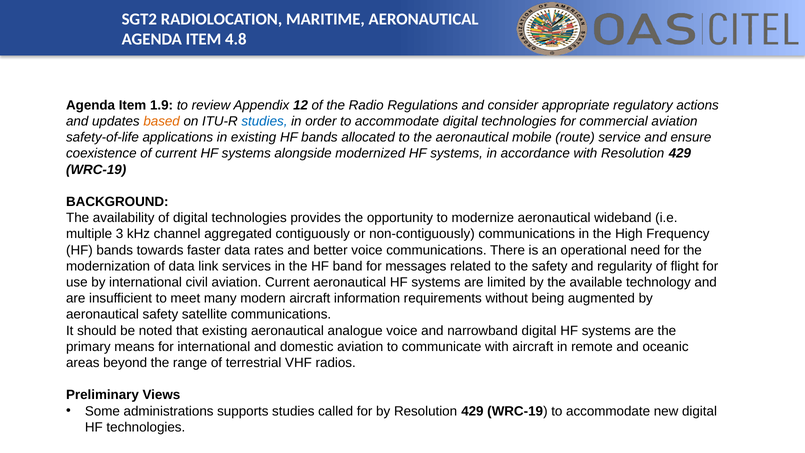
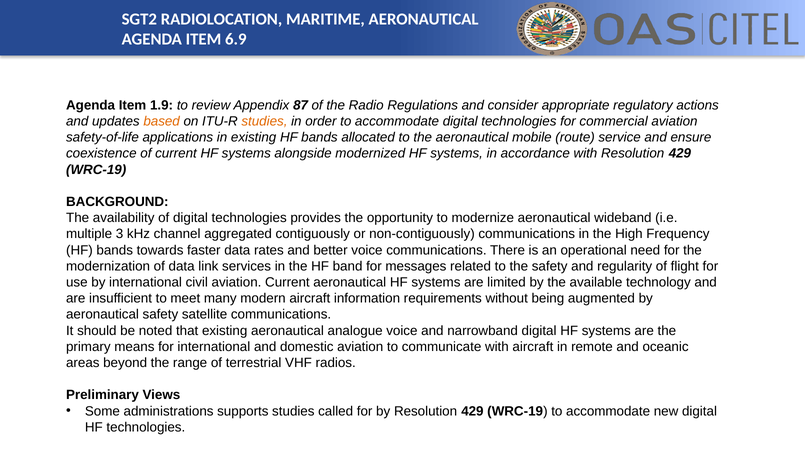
4.8: 4.8 -> 6.9 (236, 39)
12: 12 -> 87 (301, 105)
studies colour: blue -> orange (264, 121)
